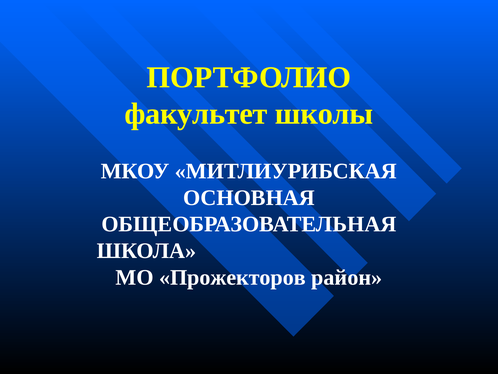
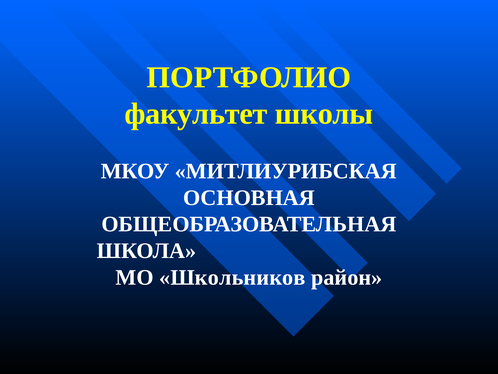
Прожекторов: Прожекторов -> Школьников (232, 277)
